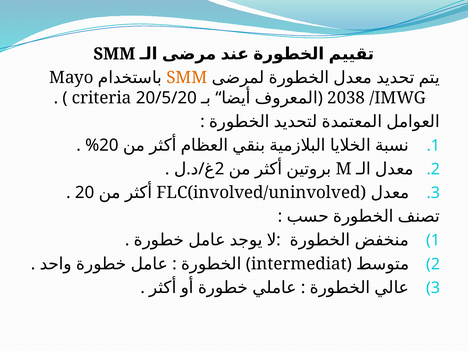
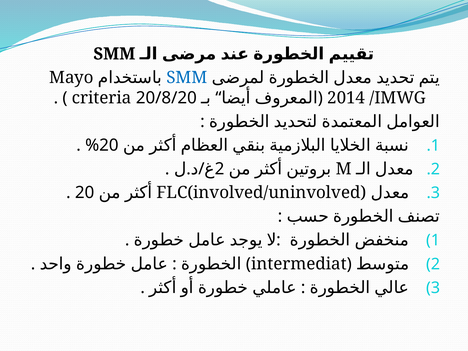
SMM colour: orange -> blue (187, 78)
2038: 2038 -> 2014 (346, 98)
20/5/20: 20/5/20 -> 20/8/20 (166, 98)
